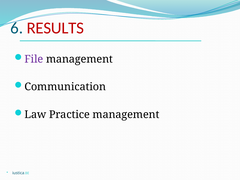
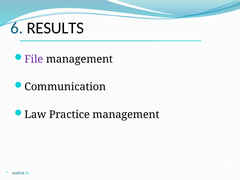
RESULTS colour: red -> black (55, 28)
